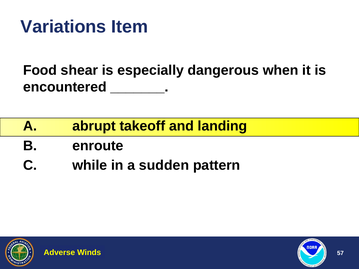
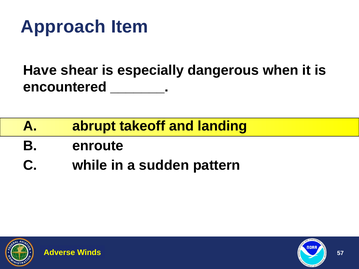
Variations: Variations -> Approach (63, 27)
Food: Food -> Have (40, 70)
